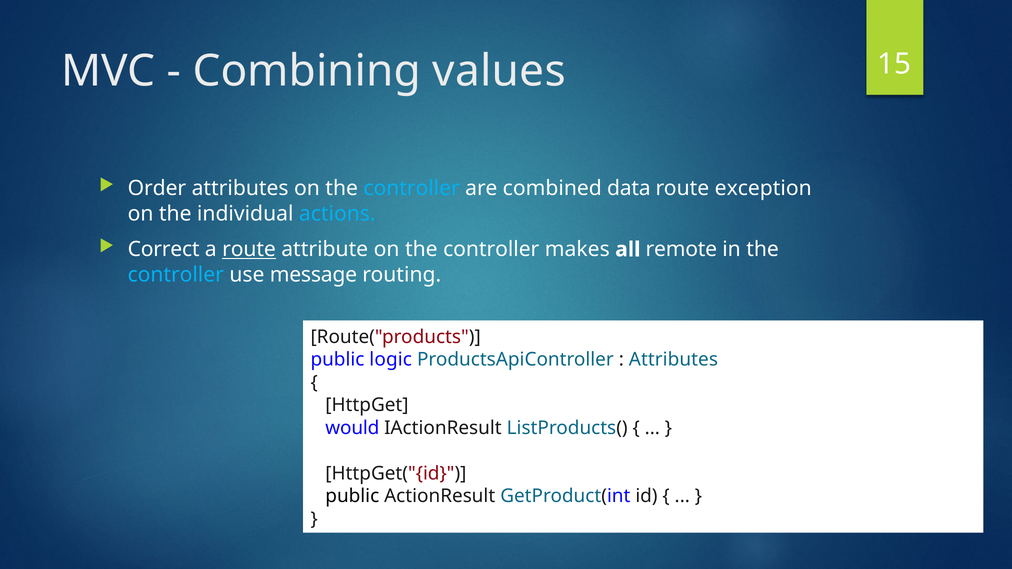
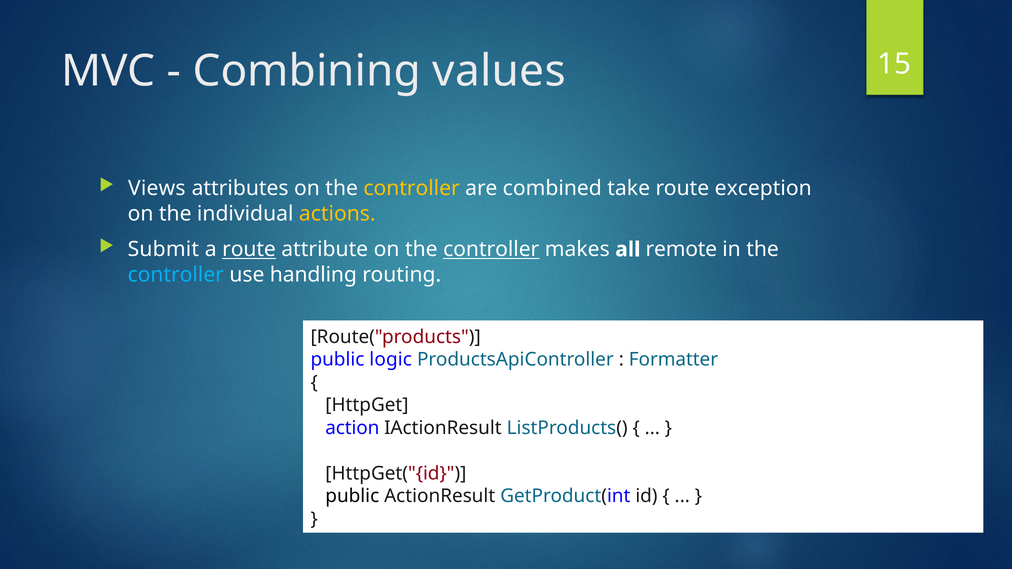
Order: Order -> Views (157, 188)
controller colour: light blue -> yellow (412, 188)
data: data -> take (629, 188)
actions colour: light blue -> yellow (337, 214)
Correct: Correct -> Submit (163, 250)
controller underline: none -> present (491, 250)
message: message -> handling (313, 275)
Attributes: Attributes -> Formatter (673, 360)
would: would -> action (352, 428)
